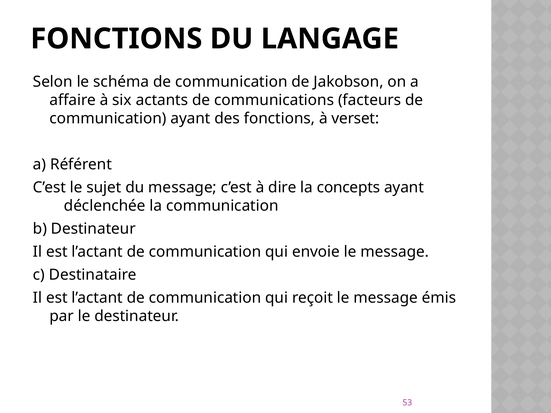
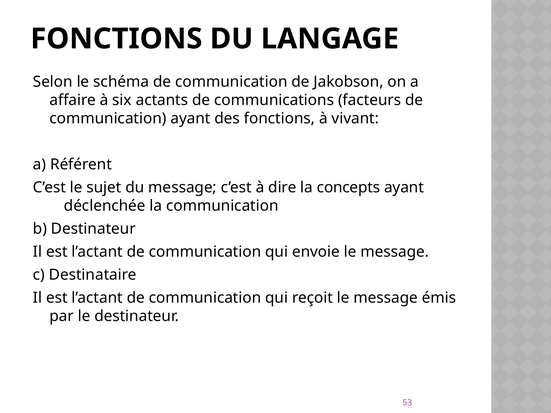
verset: verset -> vivant (355, 119)
